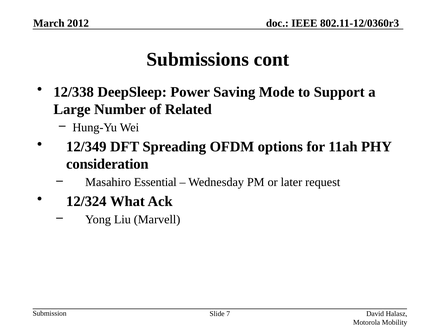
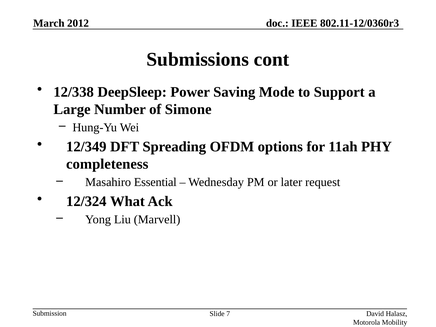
Related: Related -> Simone (188, 109)
consideration: consideration -> completeness (107, 164)
